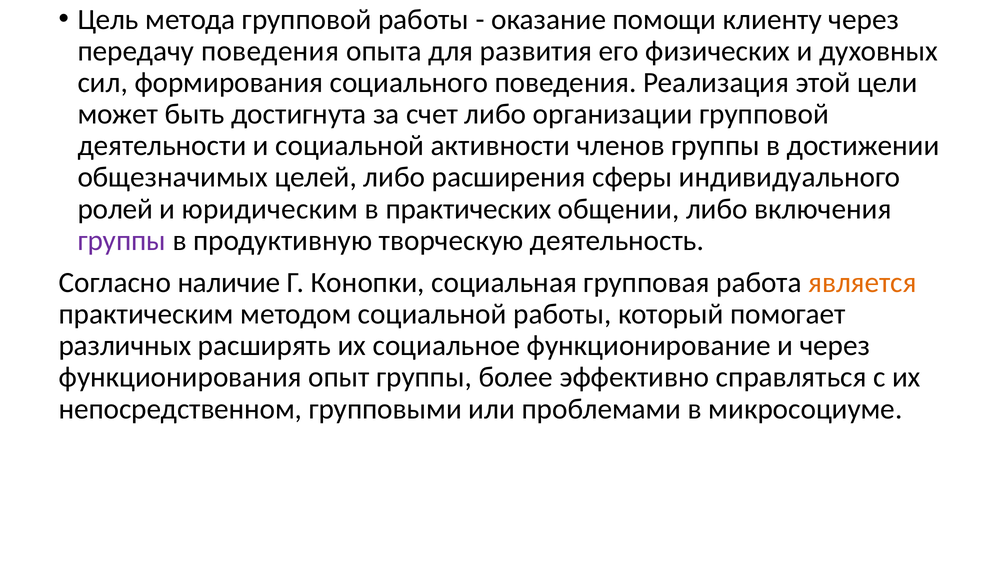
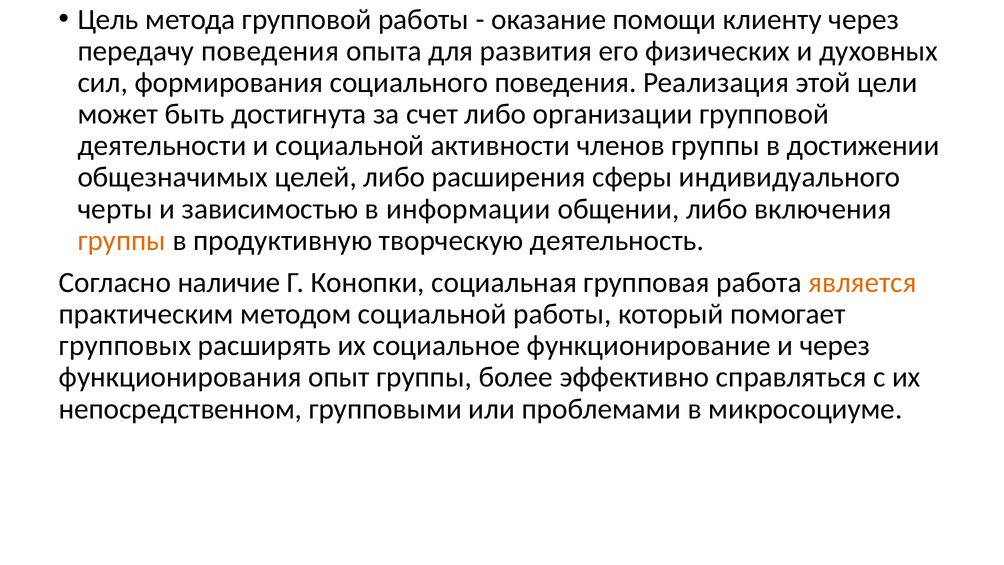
ролей: ролей -> черты (115, 209)
юридическим: юридическим -> зависимостью (270, 209)
практических: практических -> информации (468, 209)
группы colour: purple -> orange (122, 240)
различных: различных -> групповых (125, 346)
